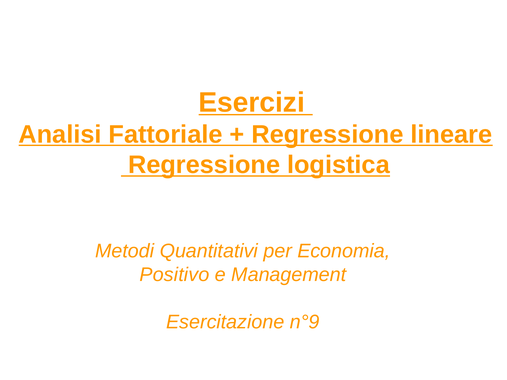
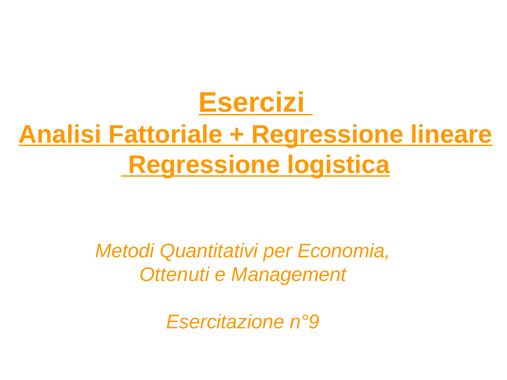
Positivo: Positivo -> Ottenuti (174, 275)
